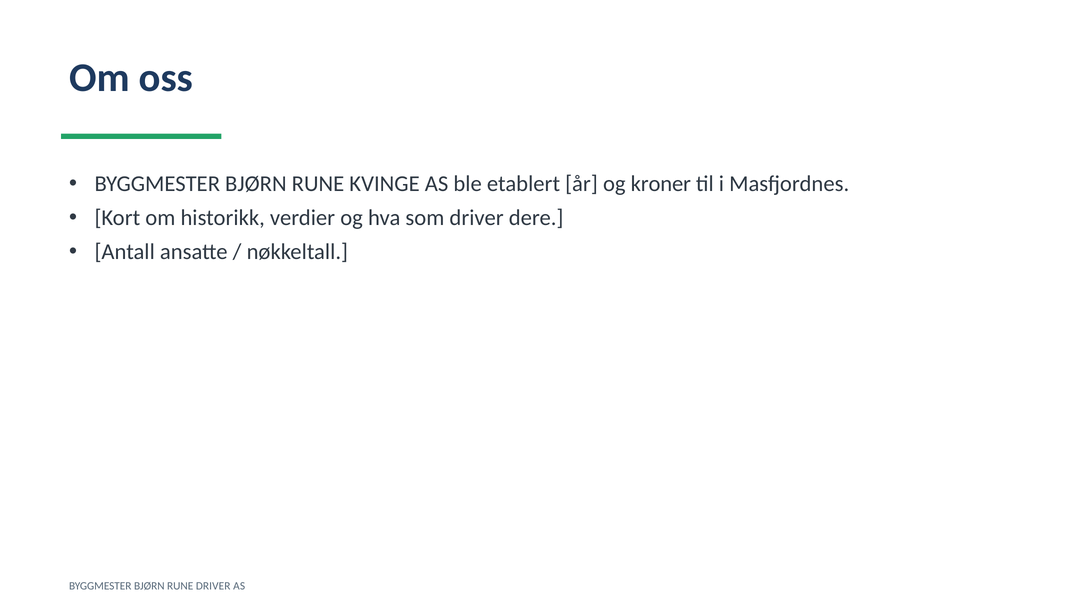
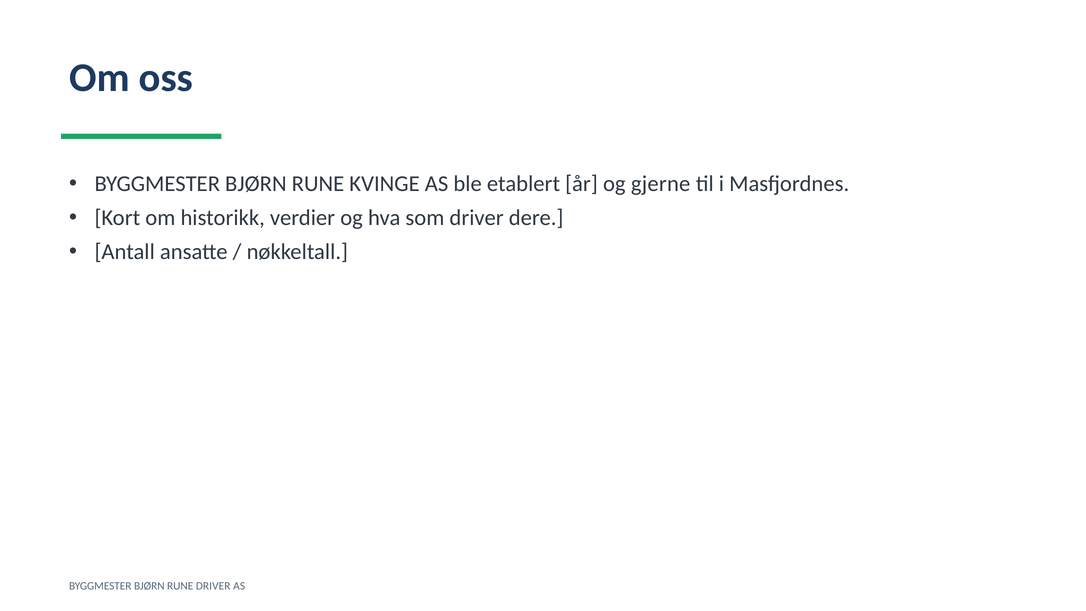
kroner: kroner -> gjerne (661, 184)
